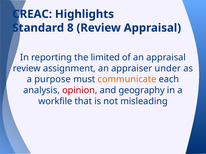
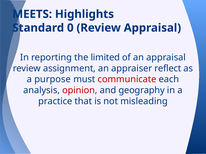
CREAC: CREAC -> MEETS (32, 14)
8: 8 -> 0 (70, 28)
under: under -> reflect (168, 69)
communicate colour: orange -> red (127, 80)
workfile: workfile -> practice (55, 102)
